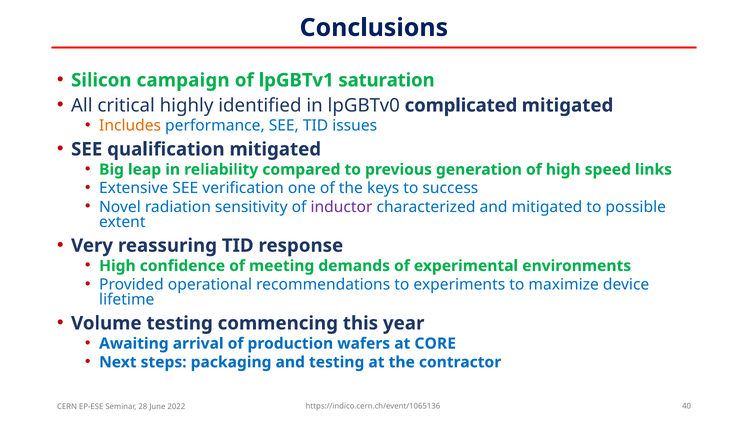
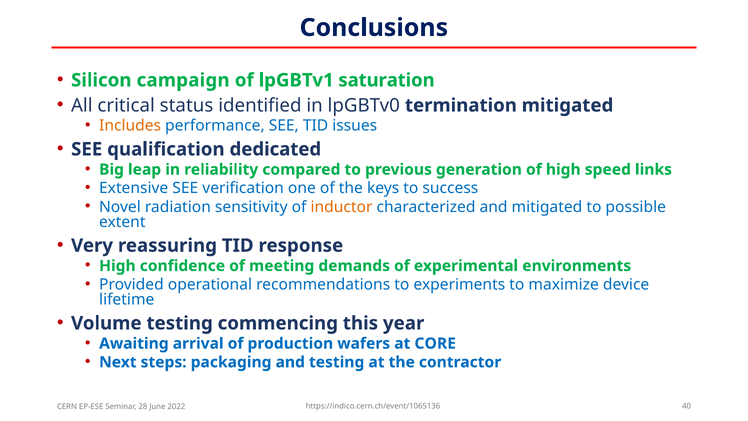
highly: highly -> status (187, 105)
complicated: complicated -> termination (461, 105)
qualification mitigated: mitigated -> dedicated (275, 149)
inductor colour: purple -> orange (342, 207)
